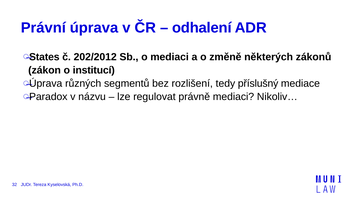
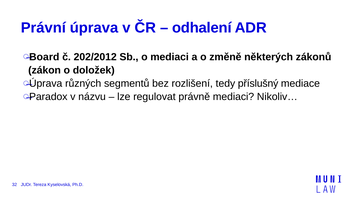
States: States -> Board (44, 57)
institucí: institucí -> doložek (94, 70)
